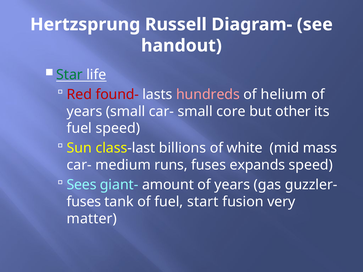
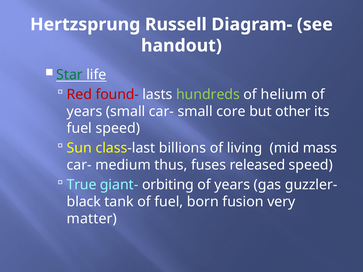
hundreds colour: pink -> light green (208, 95)
white: white -> living (245, 148)
runs: runs -> thus (171, 165)
expands: expands -> released (257, 165)
Sees: Sees -> True (82, 185)
amount: amount -> orbiting (168, 185)
fuses: fuses -> black (84, 202)
start: start -> born (203, 202)
